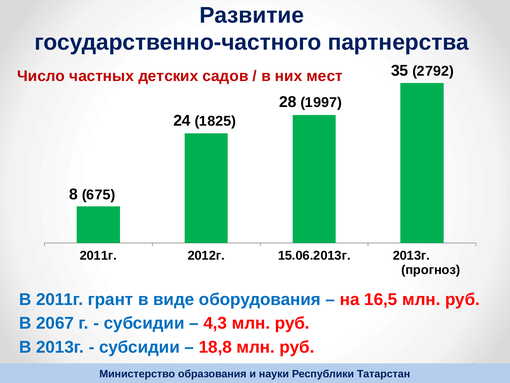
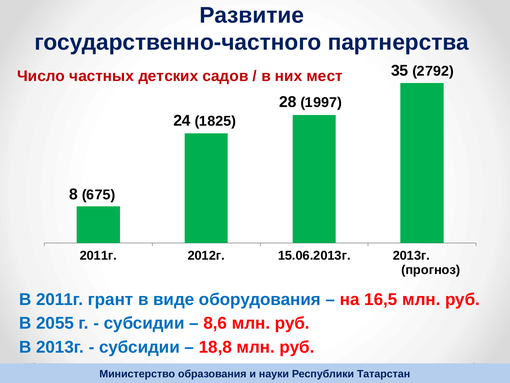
2067: 2067 -> 2055 (55, 323)
4,3: 4,3 -> 8,6 (215, 323)
